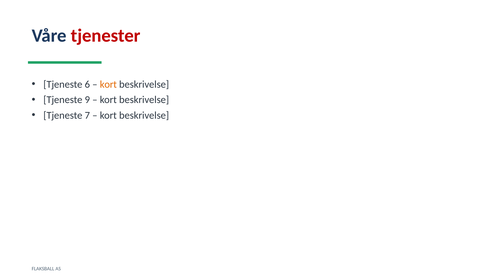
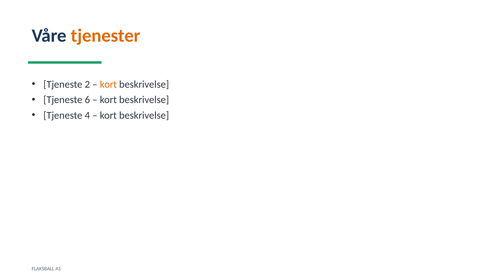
tjenester colour: red -> orange (106, 36)
6: 6 -> 2 (87, 84)
9: 9 -> 6 (87, 100)
7: 7 -> 4 (87, 115)
